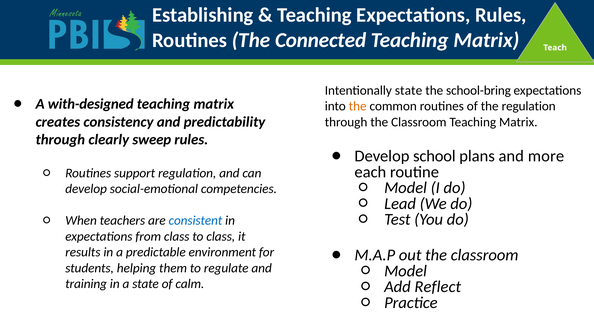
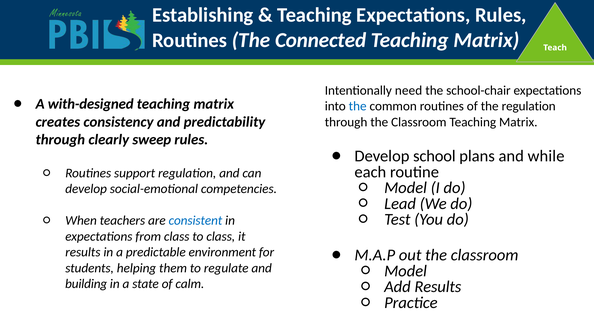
Intentionally state: state -> need (409, 90)
school-bring: school-bring -> school-chair (478, 90)
the colour: orange -> blue (358, 106)
more: more -> while (546, 156)
training: training -> building (86, 284)
Add Reflect: Reflect -> Results (438, 287)
